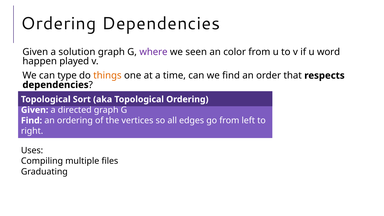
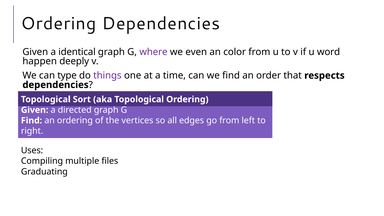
solution: solution -> identical (77, 52)
seen: seen -> even (196, 52)
played: played -> deeply (74, 61)
things colour: orange -> purple (107, 76)
